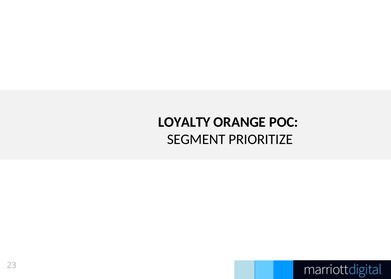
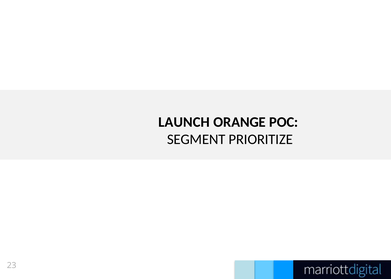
LOYALTY: LOYALTY -> LAUNCH (184, 122)
